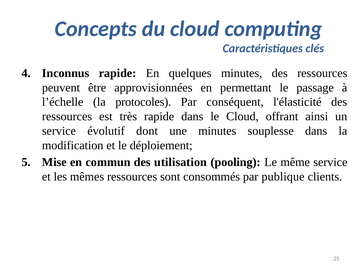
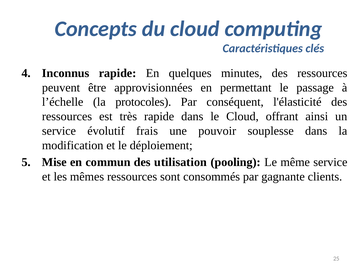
dont: dont -> frais (147, 131)
une minutes: minutes -> pouvoir (217, 131)
publique: publique -> gagnante (283, 177)
